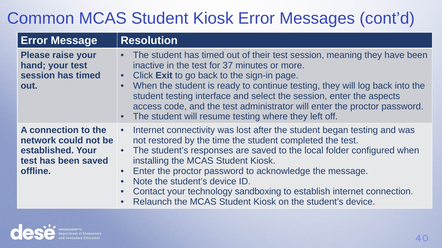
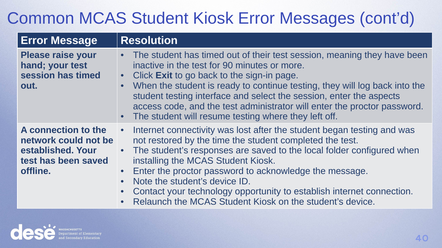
37: 37 -> 90 (228, 66)
sandboxing: sandboxing -> opportunity (258, 192)
